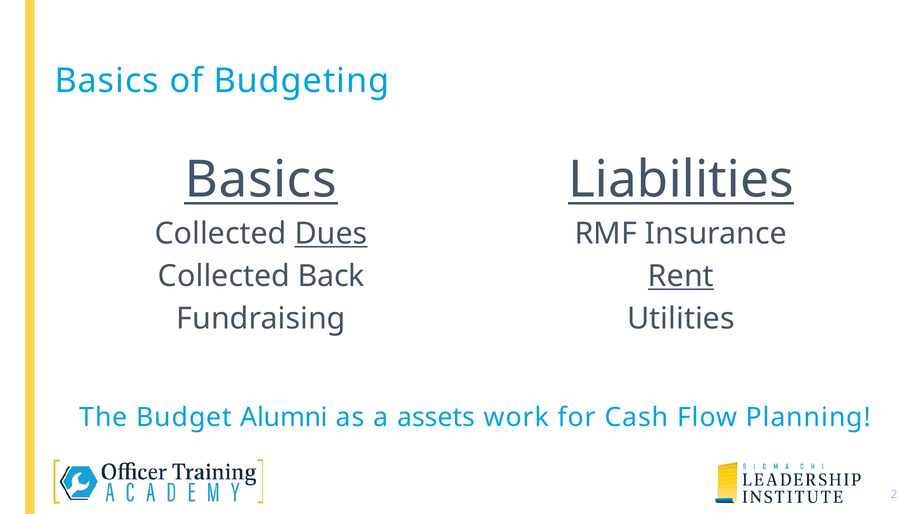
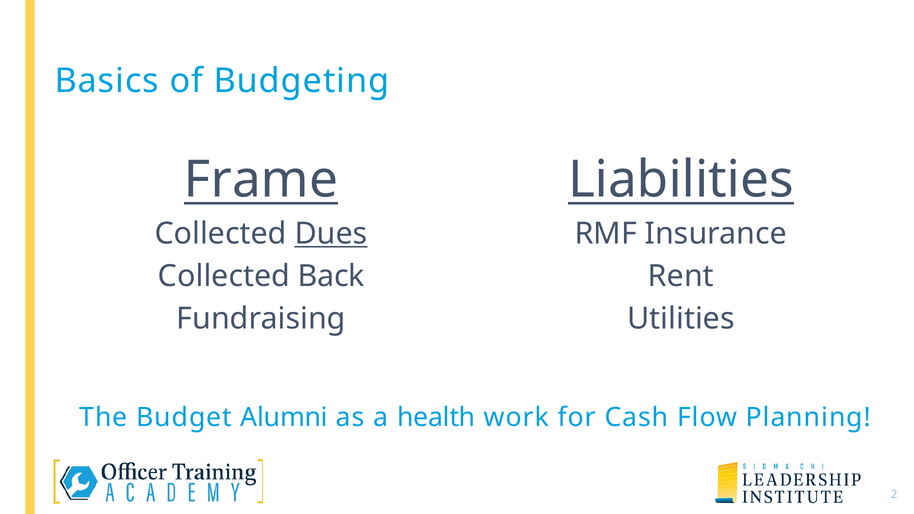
Basics: Basics -> Frame (261, 180)
Rent underline: present -> none (681, 276)
assets: assets -> health (436, 418)
